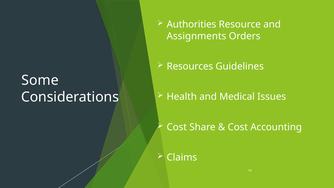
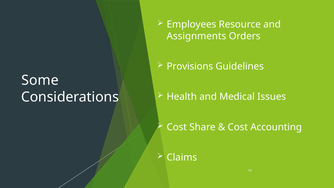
Authorities: Authorities -> Employees (191, 24)
Resources: Resources -> Provisions (190, 66)
